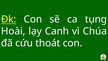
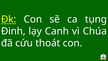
Hoài: Hoài -> Đinh (13, 31)
